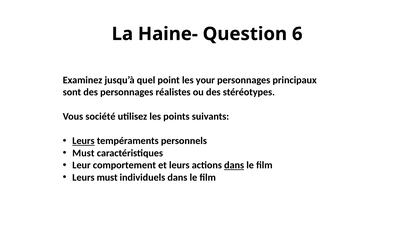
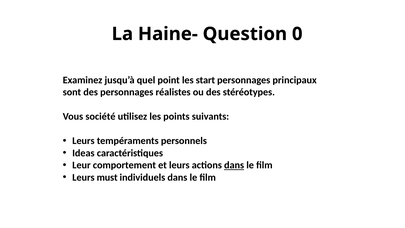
6: 6 -> 0 (297, 34)
your: your -> start (205, 80)
Leurs underline: present -> none (83, 141)
Must: Must -> Ideas (83, 153)
